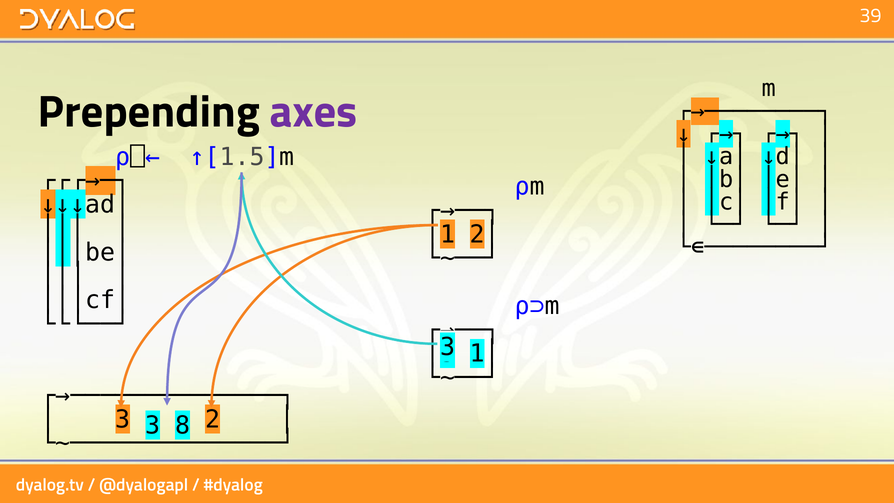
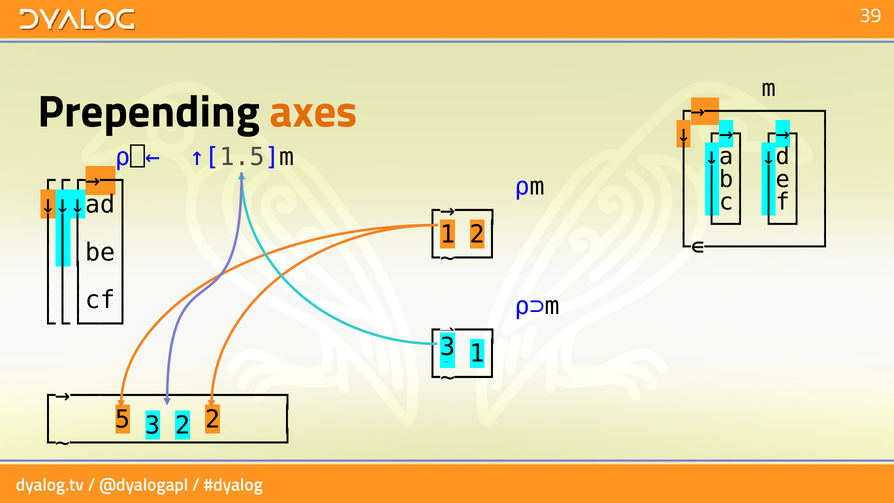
axes colour: purple -> orange (314, 112)
3: 3 -> 5 (123, 419)
3 8: 8 -> 2 (183, 425)
